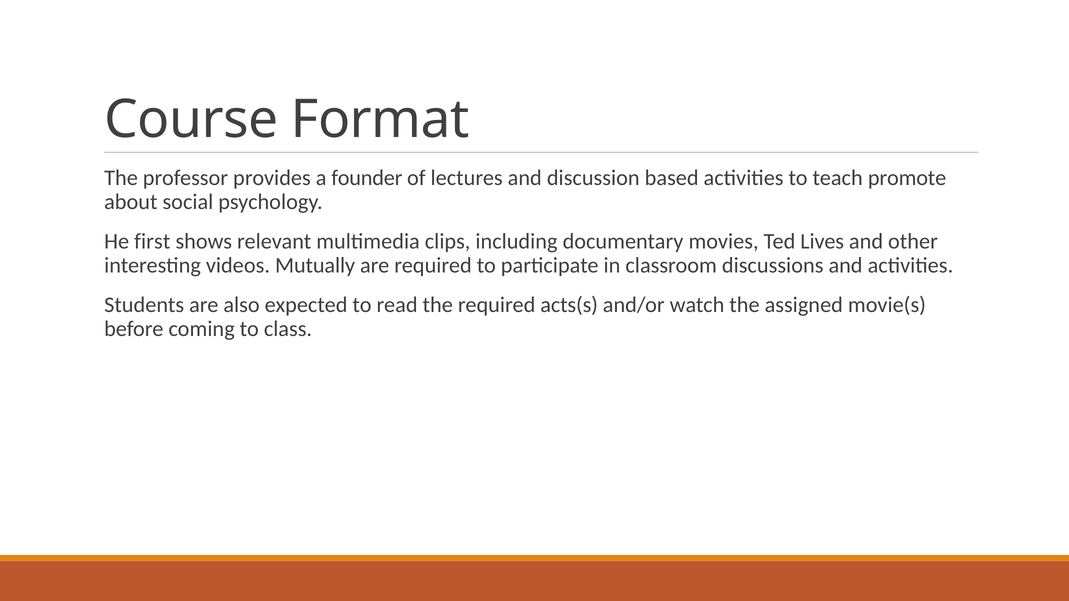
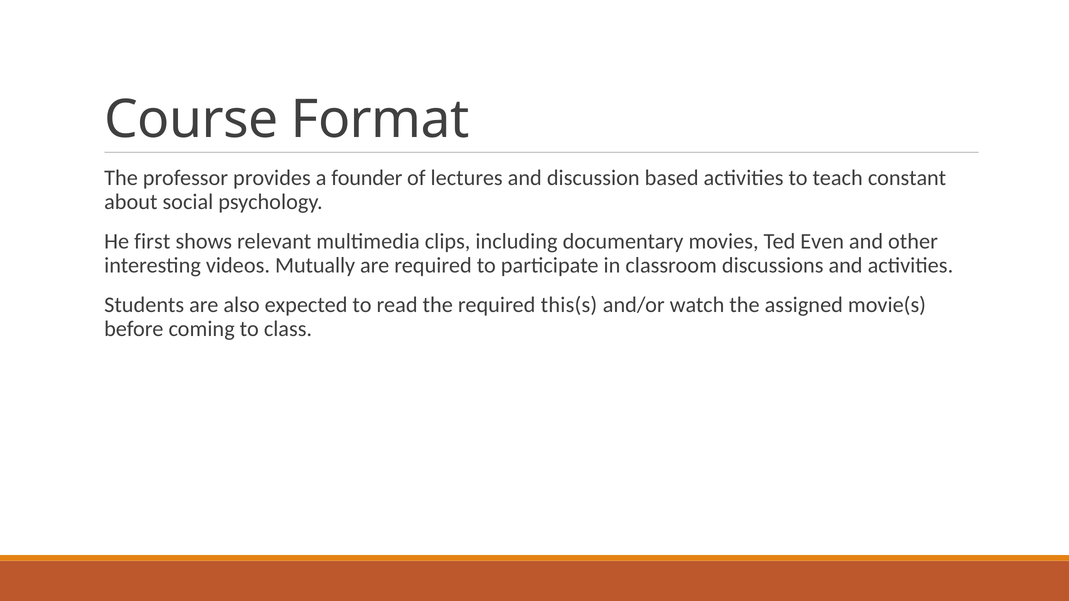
promote: promote -> constant (907, 178)
Lives: Lives -> Even (822, 241)
acts(s: acts(s -> this(s (569, 305)
